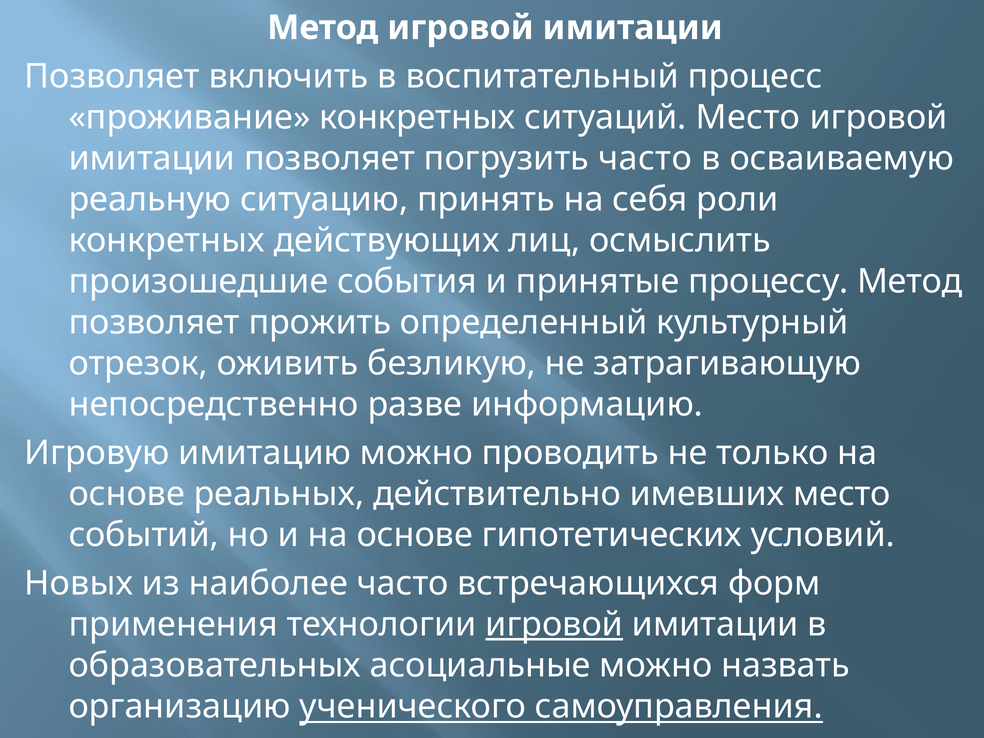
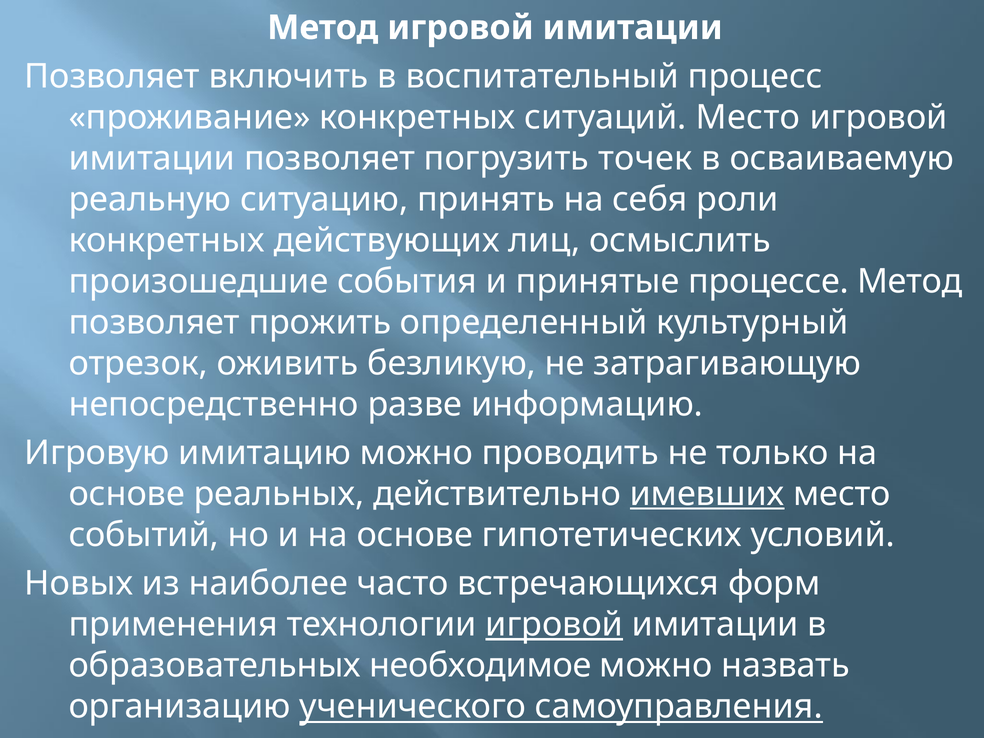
погрузить часто: часто -> точек (645, 158)
процессу: процессу -> процессе (768, 281)
имевших underline: none -> present (707, 494)
асоциальные: асоциальные -> необходимое (480, 666)
